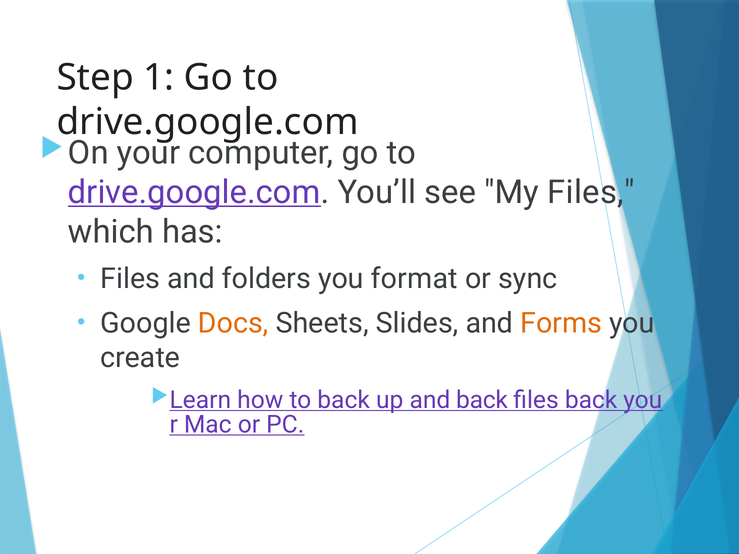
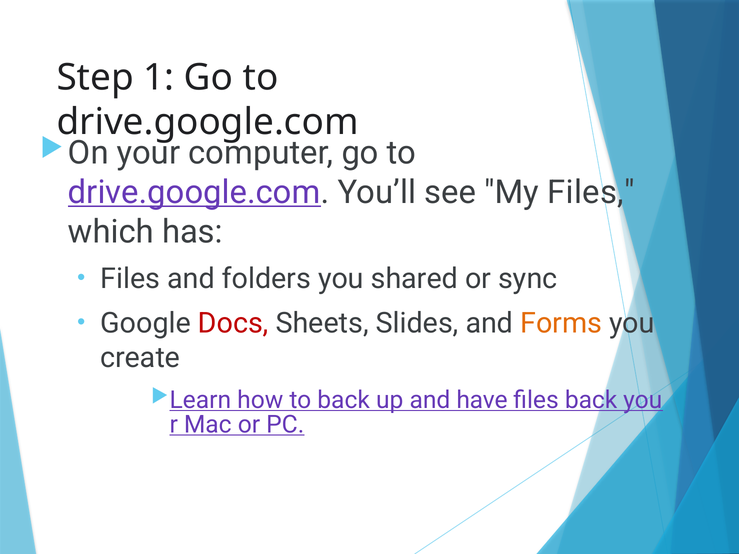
format: format -> shared (414, 279)
Docs colour: orange -> red (233, 324)
and back: back -> have (482, 400)
